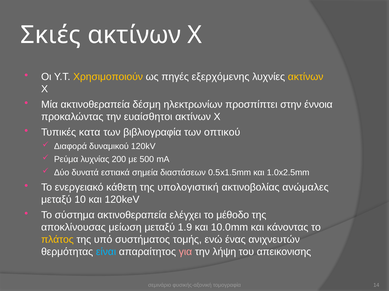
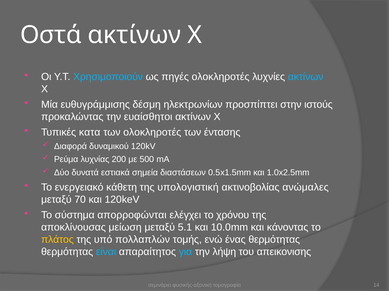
Σκιές: Σκιές -> Οστά (51, 35)
Χρησιμοποιούν colour: yellow -> light blue (108, 77)
πηγές εξερχόμενης: εξερχόμενης -> ολοκληροτές (221, 77)
ακτίνων colour: yellow -> light blue (306, 77)
Μία ακτινοθεραπεία: ακτινοθεραπεία -> ευθυγράμμισης (95, 105)
έννοια: έννοια -> ιστούς (318, 105)
των βιβλιογραφία: βιβλιογραφία -> ολοκληροτές (152, 133)
οπτικού: οπτικού -> έντασης (222, 133)
10: 10 -> 70 (80, 200)
σύστημα ακτινοθεραπεία: ακτινοθεραπεία -> απορροφώνται (132, 216)
μέθοδο: μέθοδο -> χρόνου (233, 216)
1.9: 1.9 -> 5.1 (185, 228)
συστήματος: συστήματος -> πολλαπλών (143, 240)
ένας ανιχνευτών: ανιχνευτών -> θερμότητας (274, 240)
για colour: pink -> light blue (185, 252)
